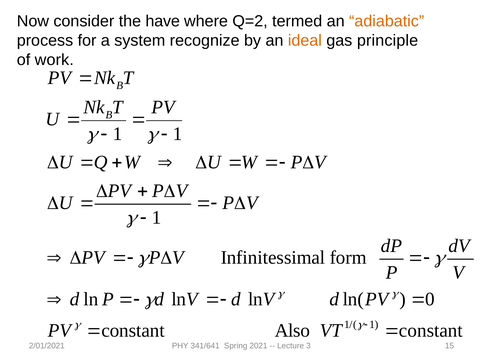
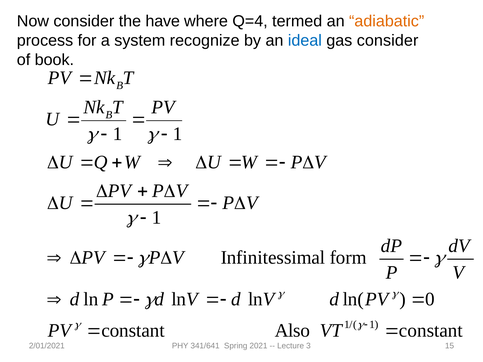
Q=2: Q=2 -> Q=4 (250, 21)
ideal colour: orange -> blue (305, 41)
gas principle: principle -> consider (388, 41)
work: work -> book (54, 60)
